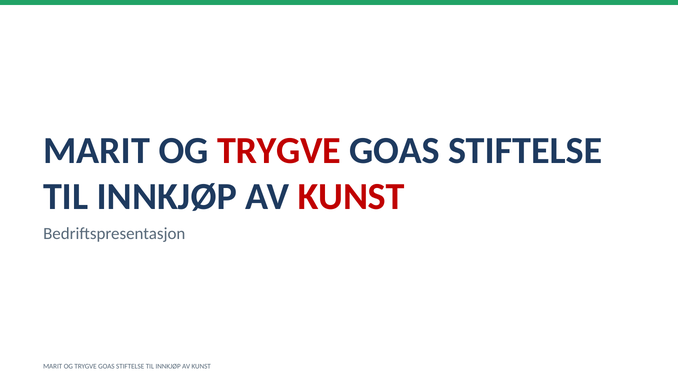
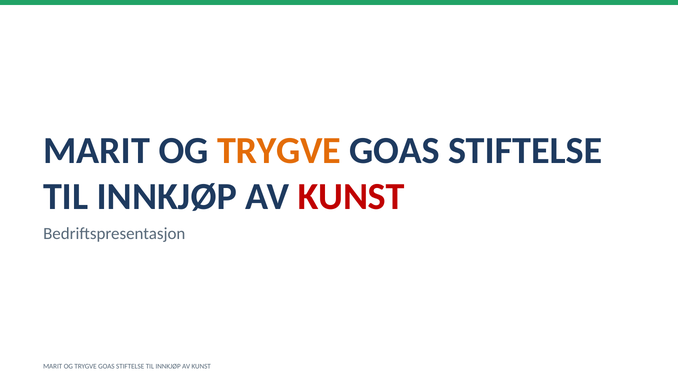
TRYGVE colour: red -> orange (279, 150)
